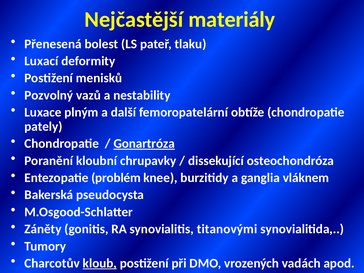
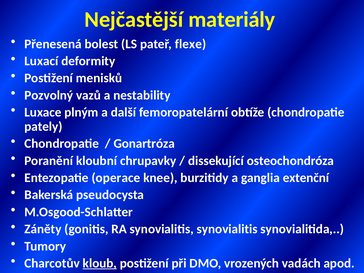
tlaku: tlaku -> flexe (190, 44)
Gonartróza underline: present -> none (144, 144)
problém: problém -> operace (116, 178)
vláknem: vláknem -> extenční (306, 178)
synovialitis titanovými: titanovými -> synovialitis (227, 229)
